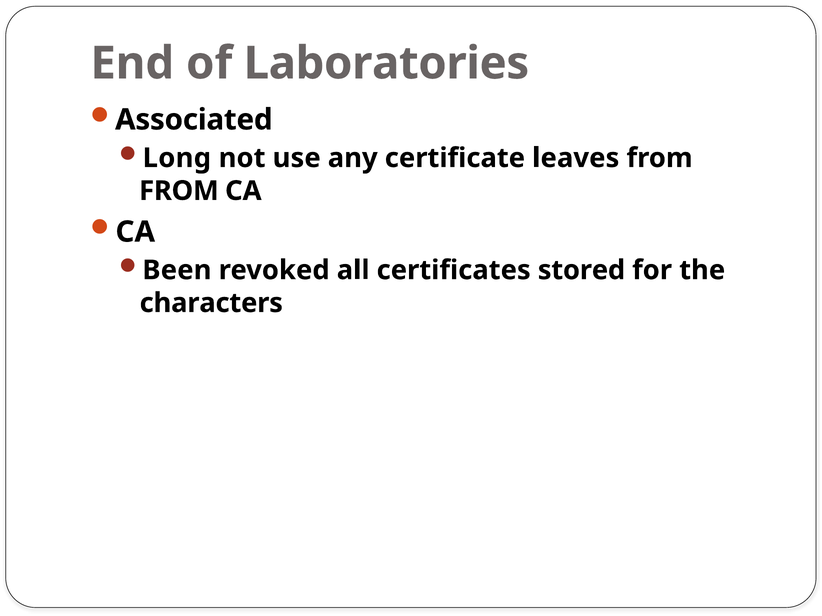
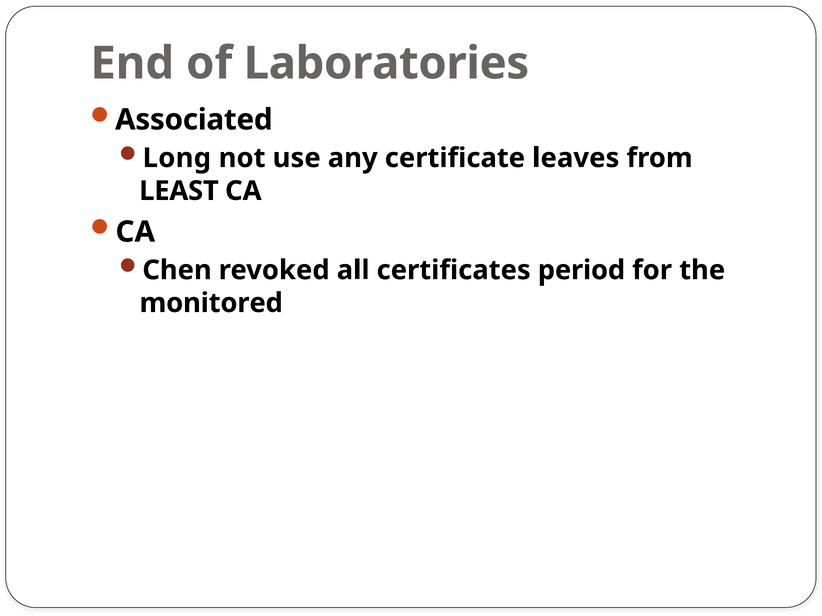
FROM: FROM -> LEAST (179, 191)
Been: Been -> Chen (177, 270)
stored: stored -> period (581, 270)
characters: characters -> monitored (211, 303)
